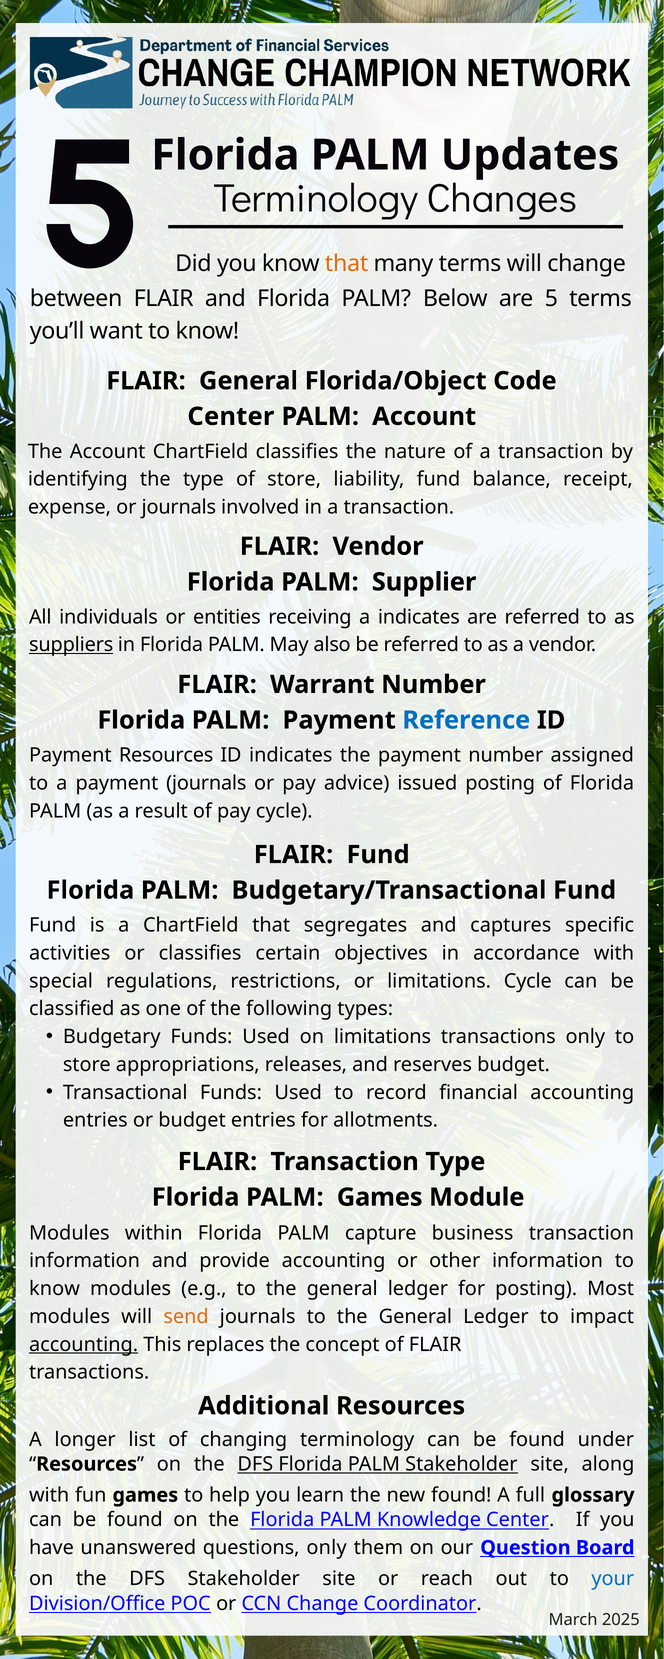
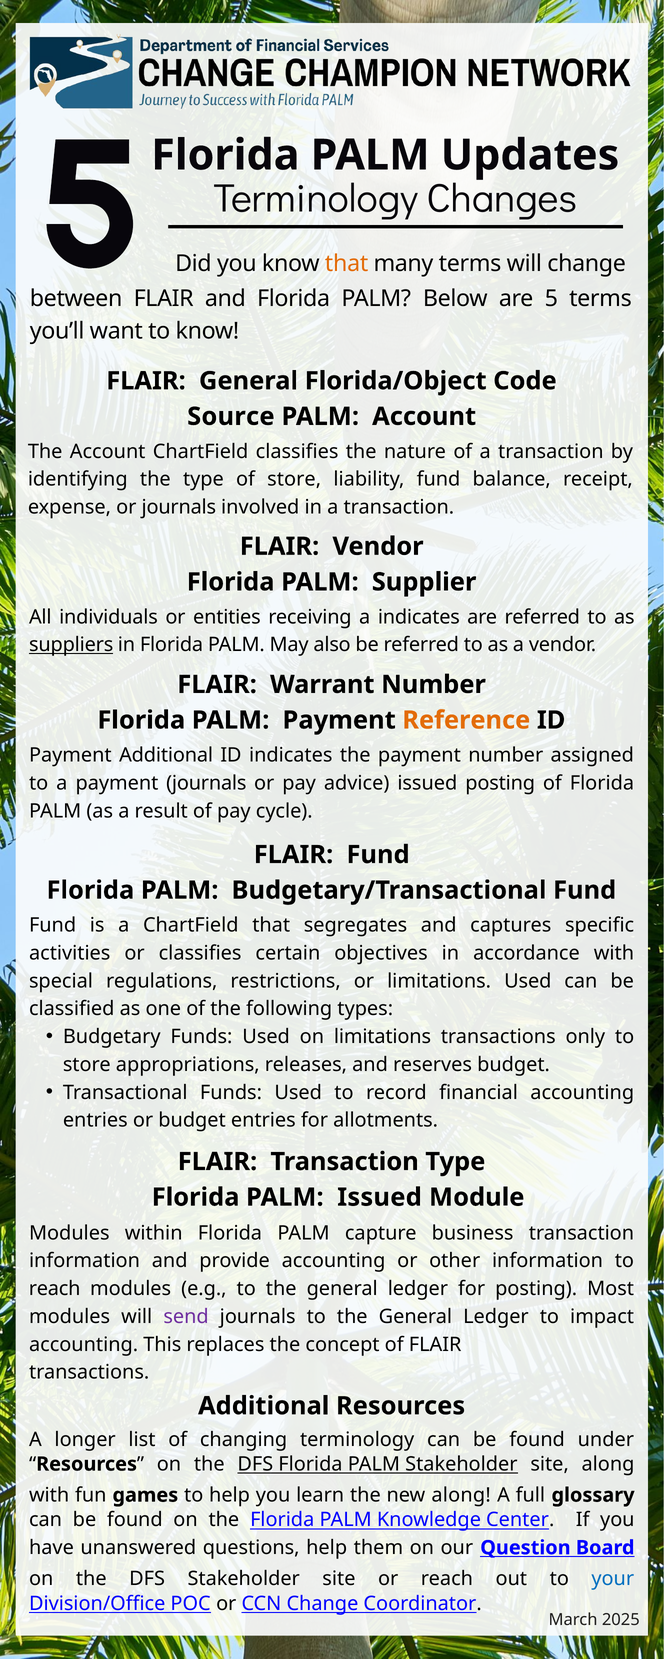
Center: Center -> Source (231, 417)
Reference colour: blue -> orange (466, 721)
Payment Resources: Resources -> Additional (166, 756)
limitations Cycle: Cycle -> Used (528, 982)
PALM Games: Games -> Issued (379, 1198)
know: know -> reach (55, 1289)
send colour: orange -> purple (186, 1317)
accounting underline: present -> none (84, 1345)
new found: found -> along (461, 1496)
questions only: only -> help (327, 1549)
